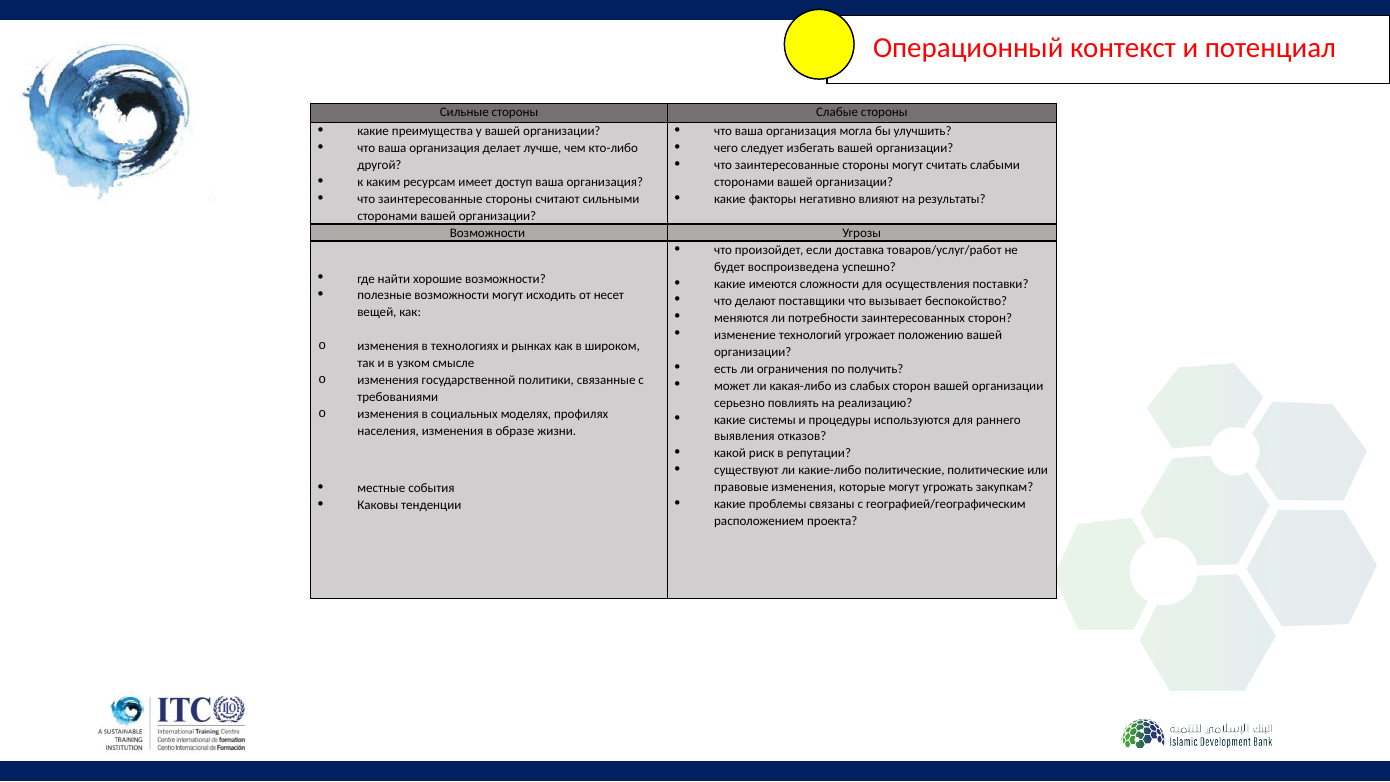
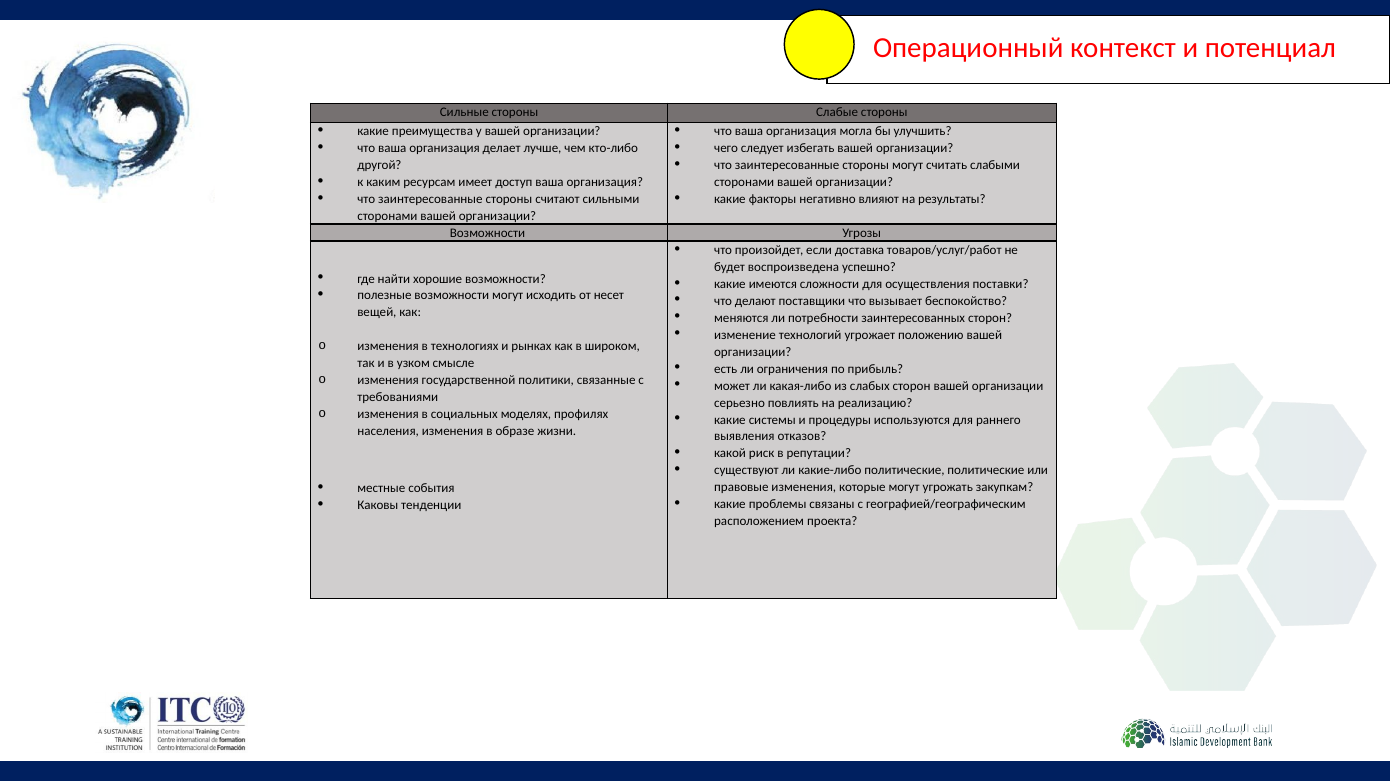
получить: получить -> прибыль (875, 369)
